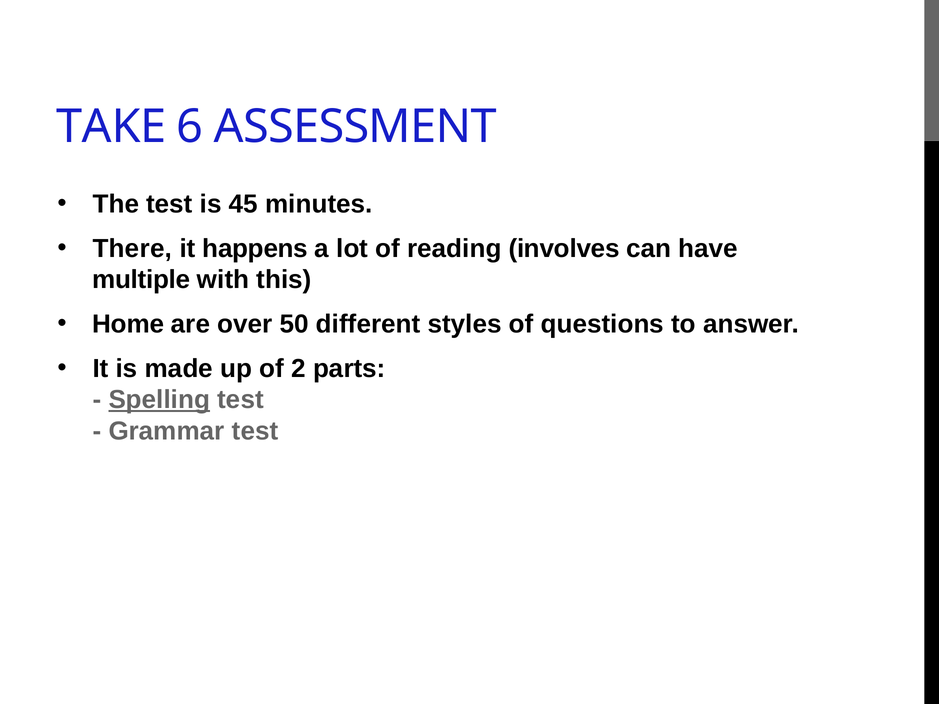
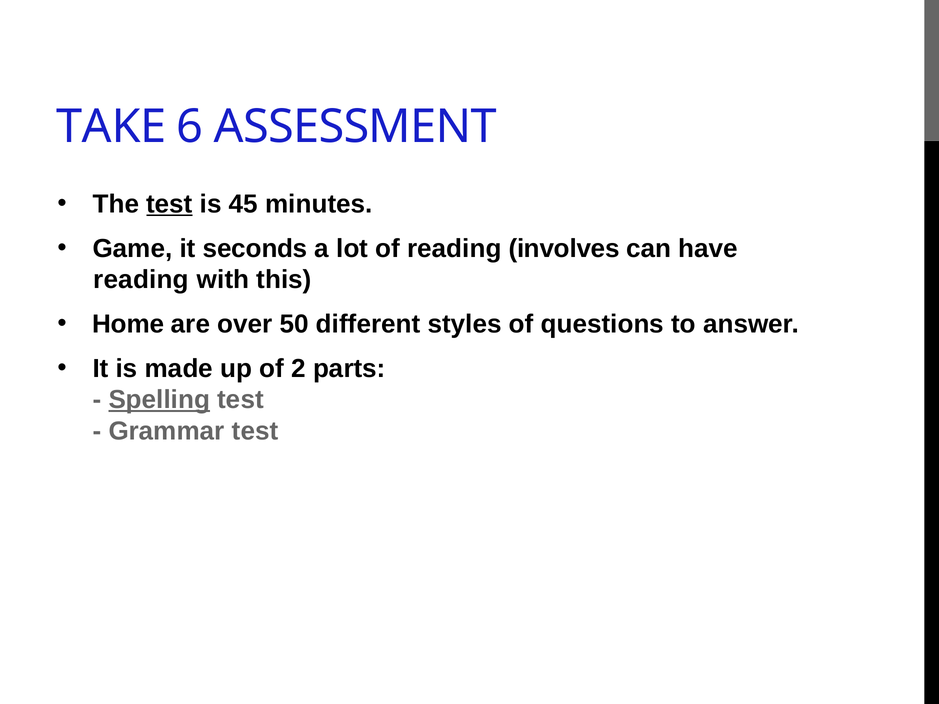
test underline: none -> present (169, 204)
There: There -> Game (132, 249)
happens: happens -> seconds (255, 249)
multiple: multiple -> reading (141, 280)
